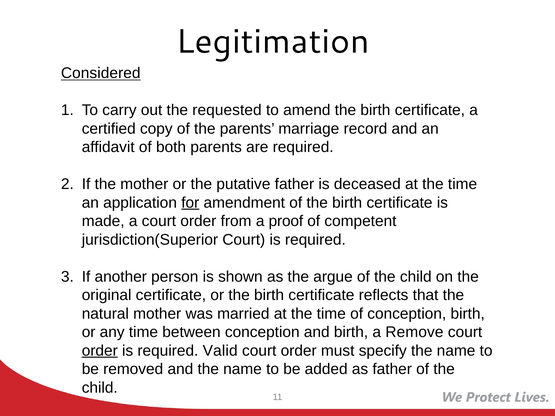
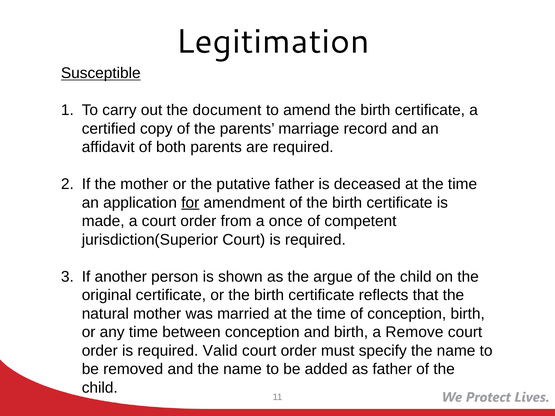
Considered: Considered -> Susceptible (101, 73)
requested: requested -> document (227, 110)
proof: proof -> once (286, 221)
order underline: present -> none (100, 351)
